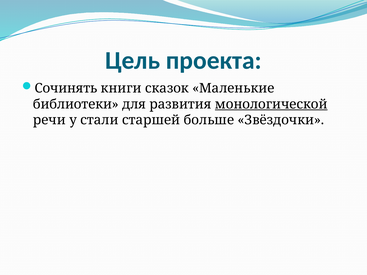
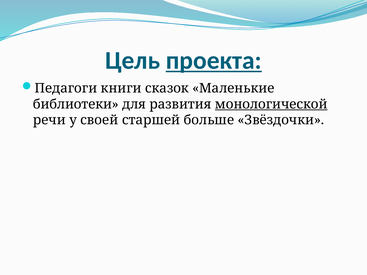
проекта underline: none -> present (214, 61)
Сочинять: Сочинять -> Педагоги (66, 88)
стали: стали -> своей (99, 120)
